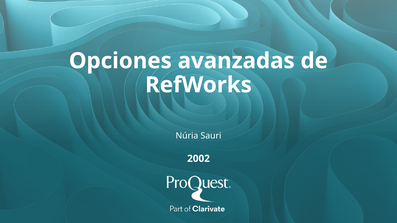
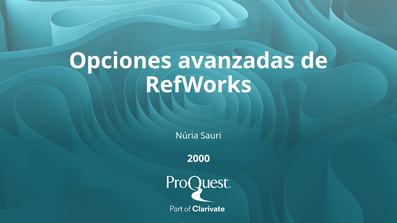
2002: 2002 -> 2000 (198, 159)
